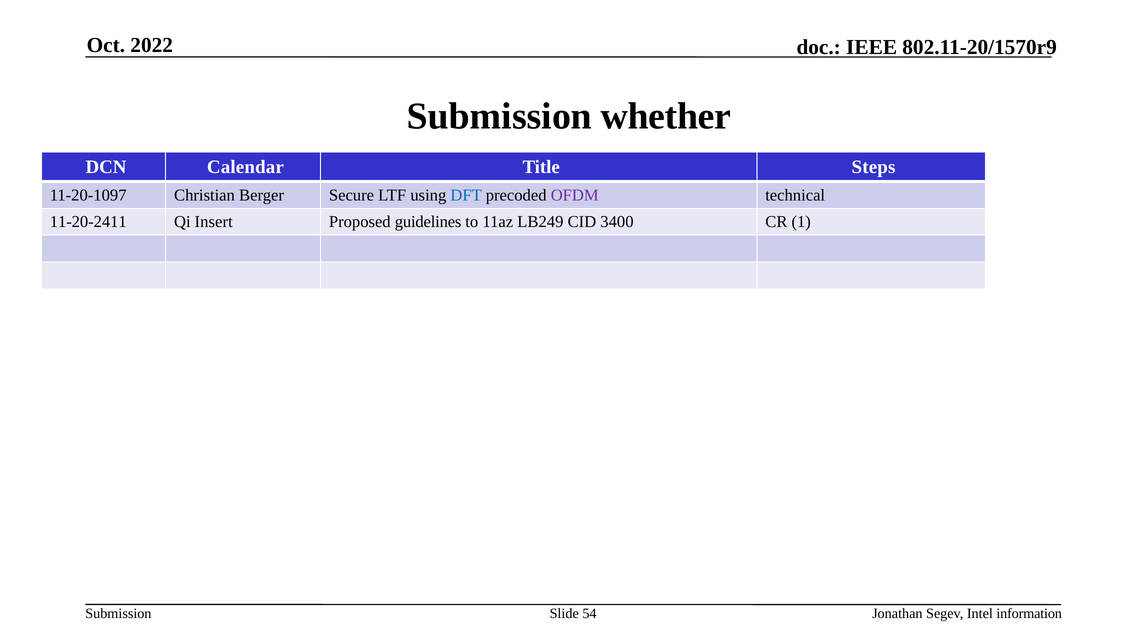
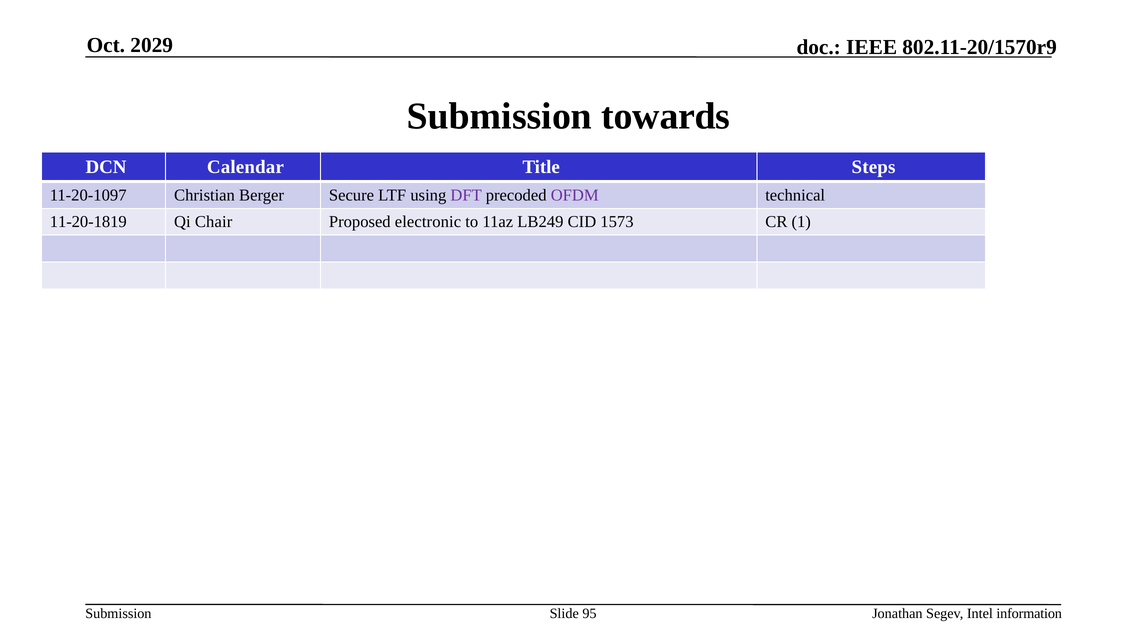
2022: 2022 -> 2029 (152, 45)
whether: whether -> towards (666, 116)
DFT colour: blue -> purple (466, 195)
11-20-2411: 11-20-2411 -> 11-20-1819 (88, 222)
Insert: Insert -> Chair (214, 222)
guidelines: guidelines -> electronic (428, 222)
3400: 3400 -> 1573 (617, 222)
54: 54 -> 95 (589, 613)
